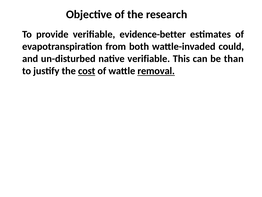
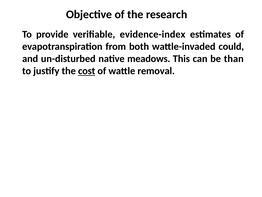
evidence-better: evidence-better -> evidence-index (153, 34)
native verifiable: verifiable -> meadows (149, 59)
removal underline: present -> none (156, 71)
